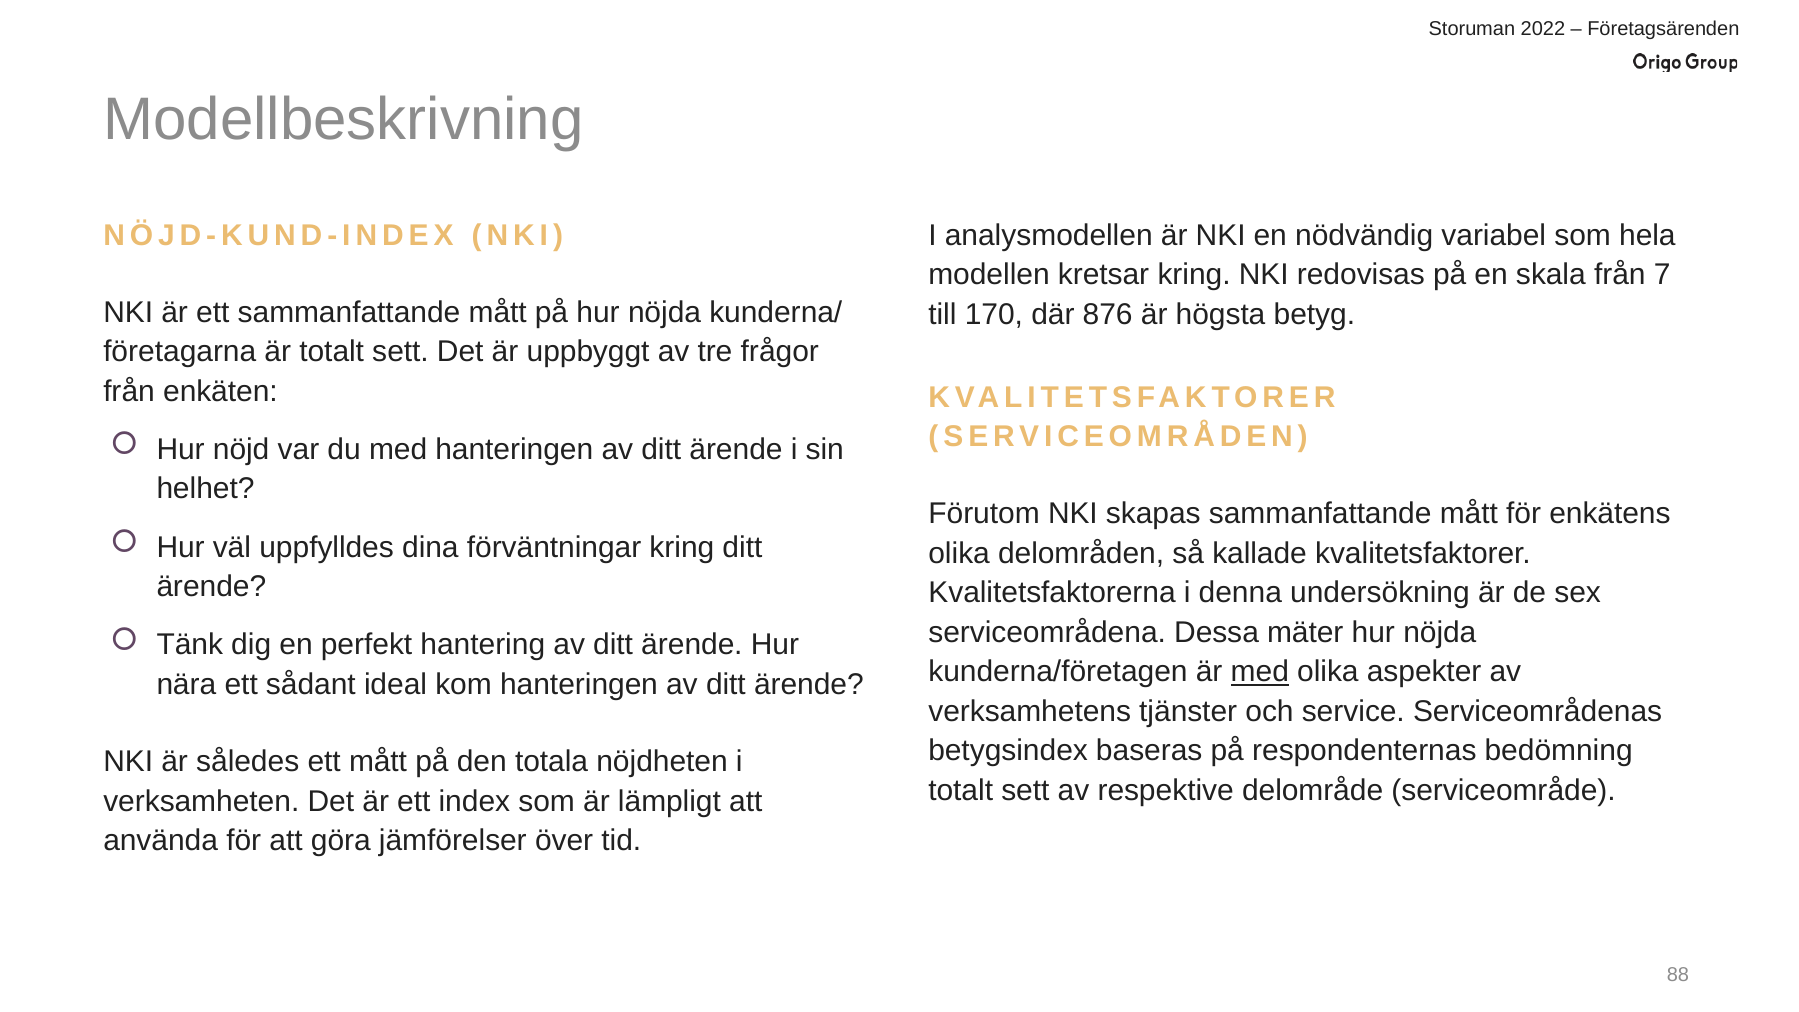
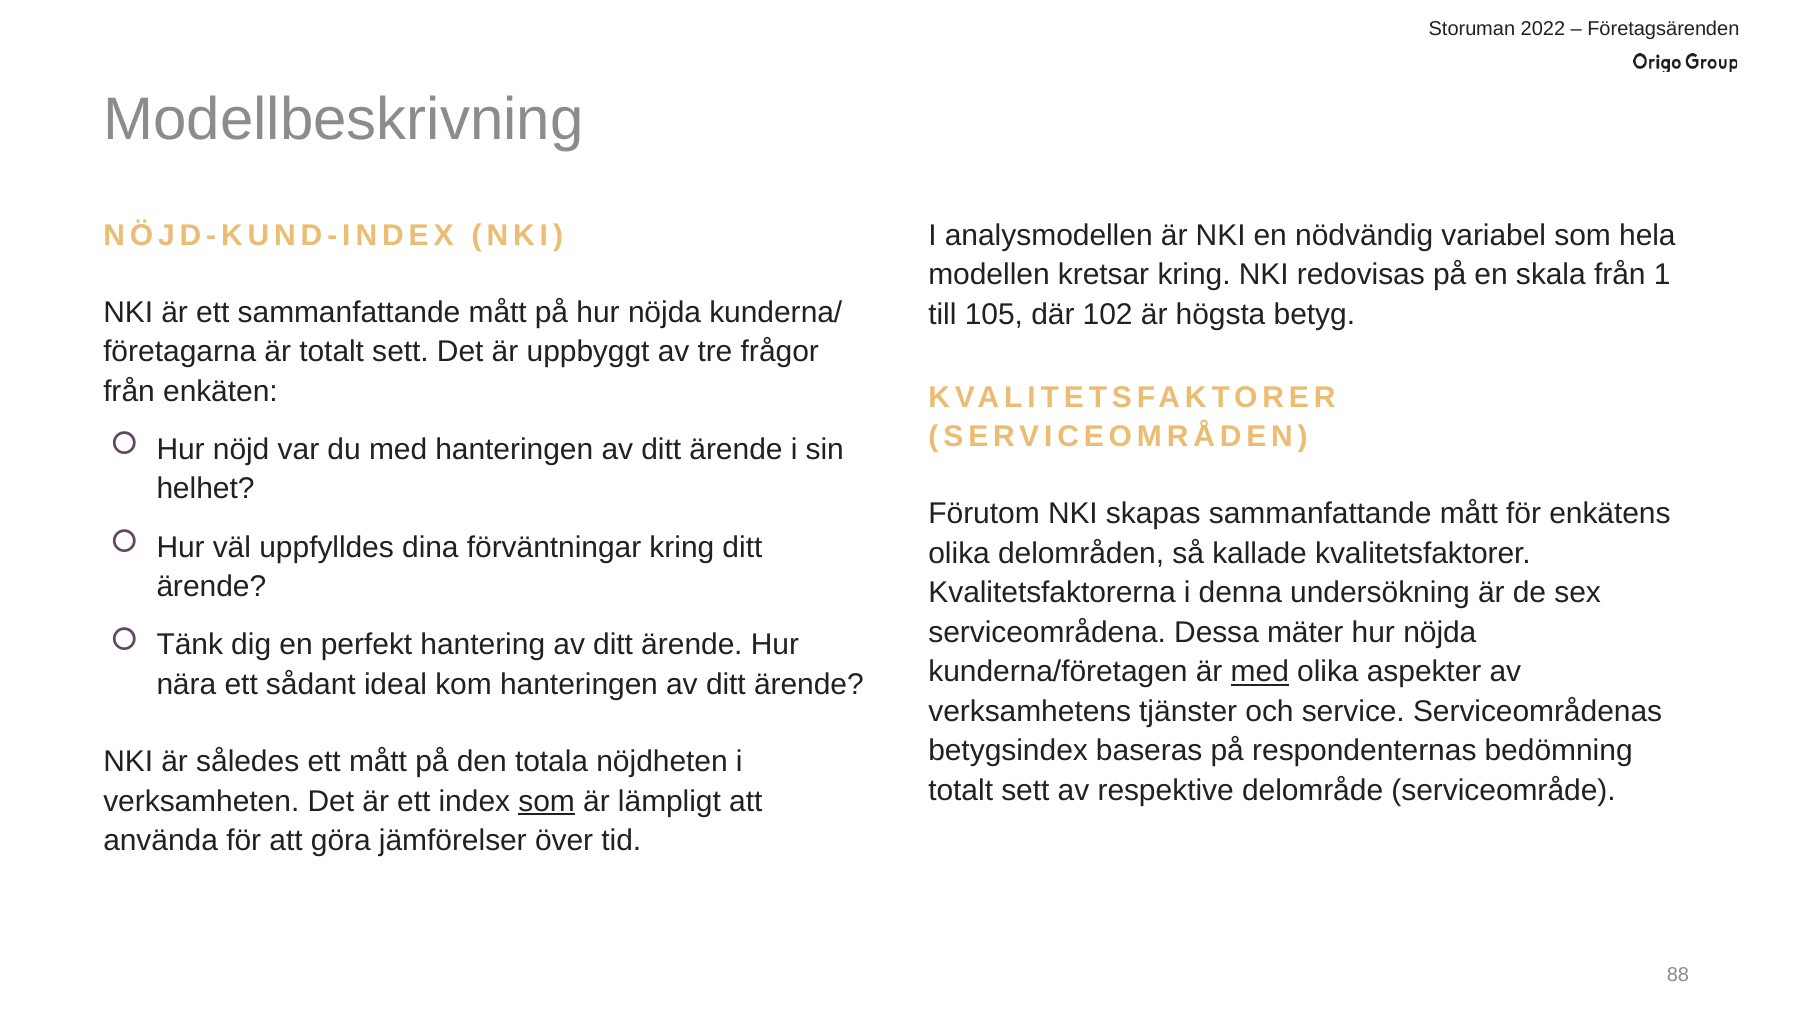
7: 7 -> 1 (1662, 275)
170: 170 -> 105 (994, 314)
876: 876 -> 102 (1108, 314)
som underline: none -> present (547, 801)
